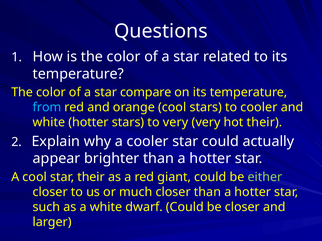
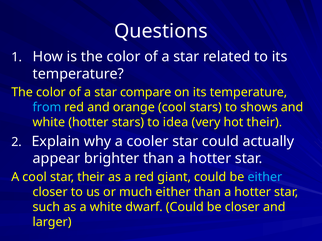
to cooler: cooler -> shows (259, 108)
to very: very -> idea (176, 123)
either colour: light green -> light blue (265, 177)
much closer: closer -> either (173, 192)
